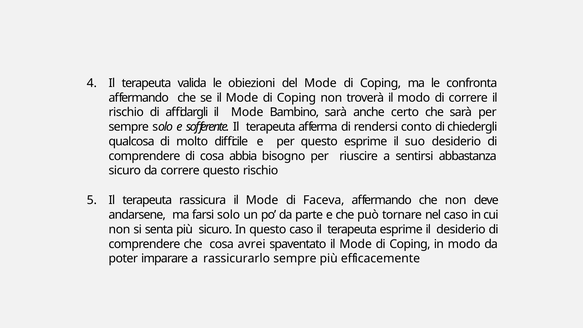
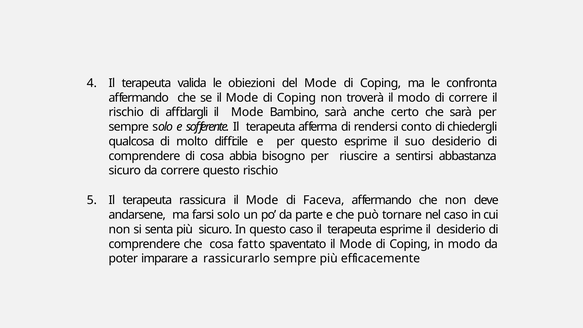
avrei: avrei -> fatto (252, 244)
